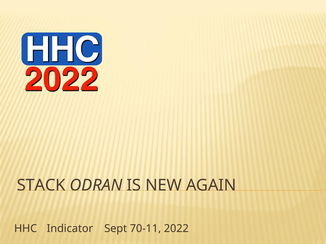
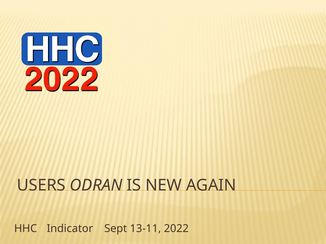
STACK: STACK -> USERS (41, 186)
70-11: 70-11 -> 13-11 (145, 229)
